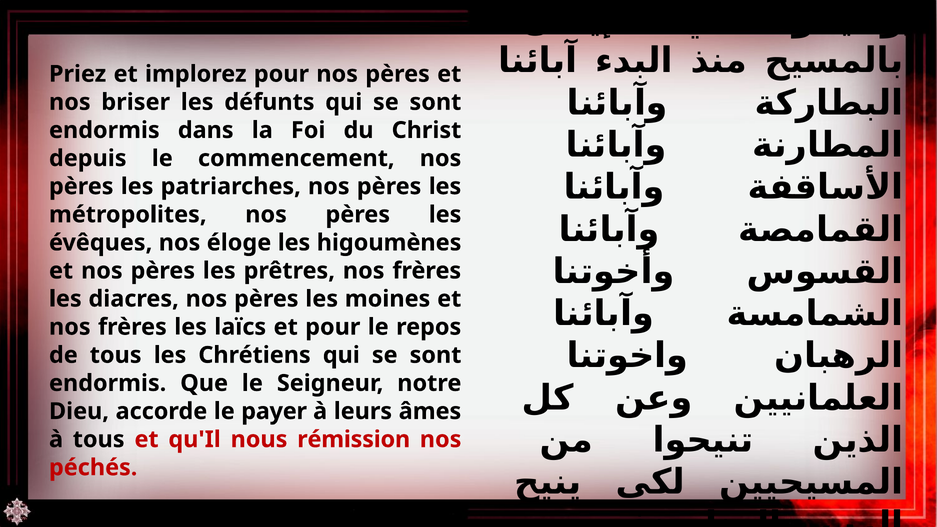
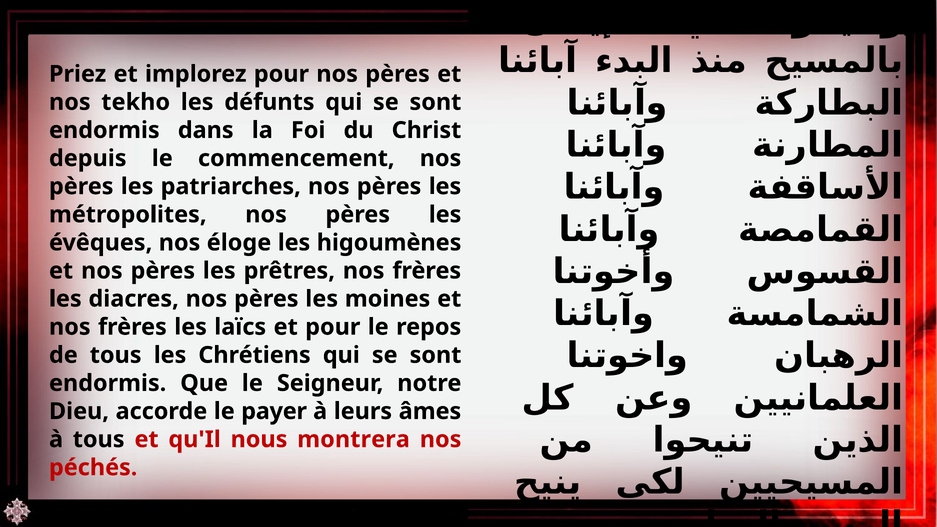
briser: briser -> tekho (136, 102)
rémission: rémission -> montrera (354, 439)
